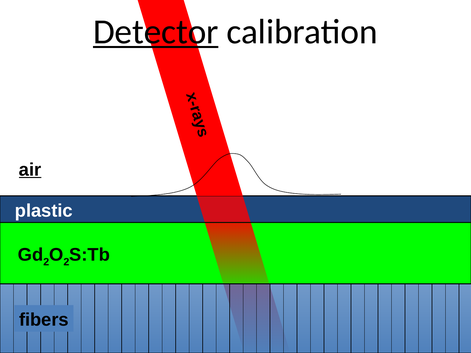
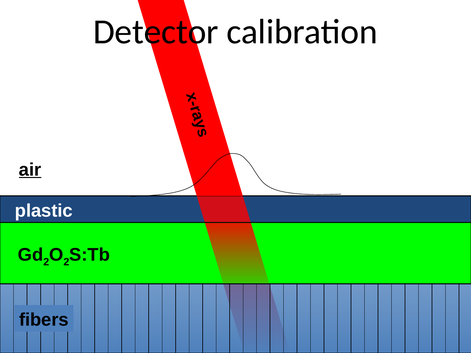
Detector underline: present -> none (156, 32)
